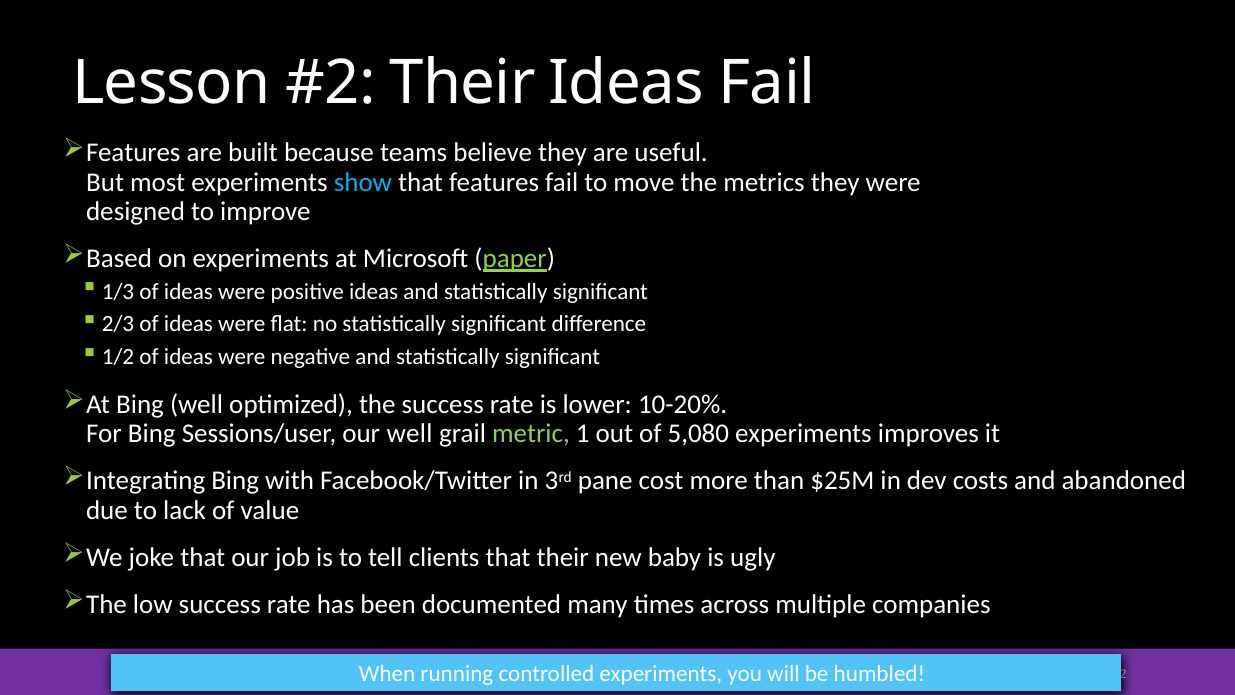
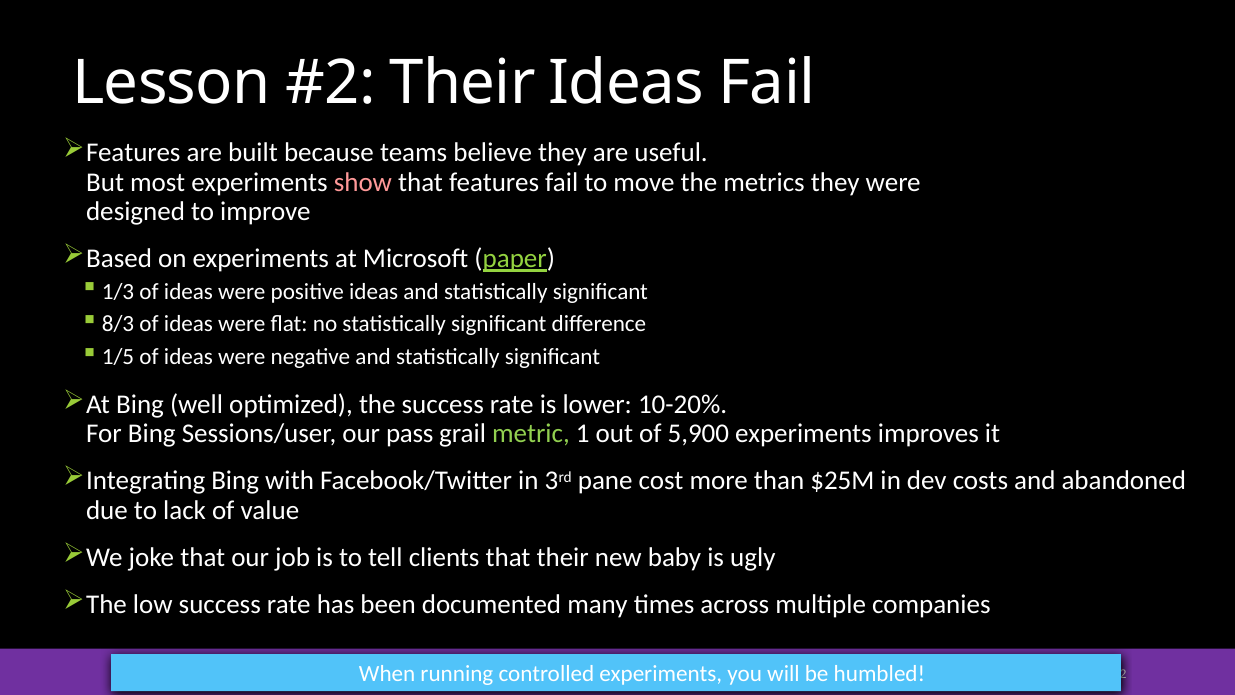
show colour: light blue -> pink (363, 182)
2/3: 2/3 -> 8/3 (118, 324)
1/2: 1/2 -> 1/5 (118, 357)
our well: well -> pass (410, 434)
5,080: 5,080 -> 5,900 (698, 434)
